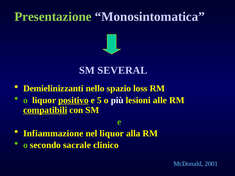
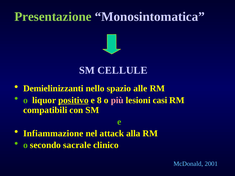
SEVERAL: SEVERAL -> CELLULE (122, 70)
loss: loss -> alle (140, 89)
5: 5 -> 8 (99, 100)
più colour: white -> pink (117, 100)
alle: alle -> casi (160, 100)
compatibili underline: present -> none (45, 110)
nel liquor: liquor -> attack (112, 134)
